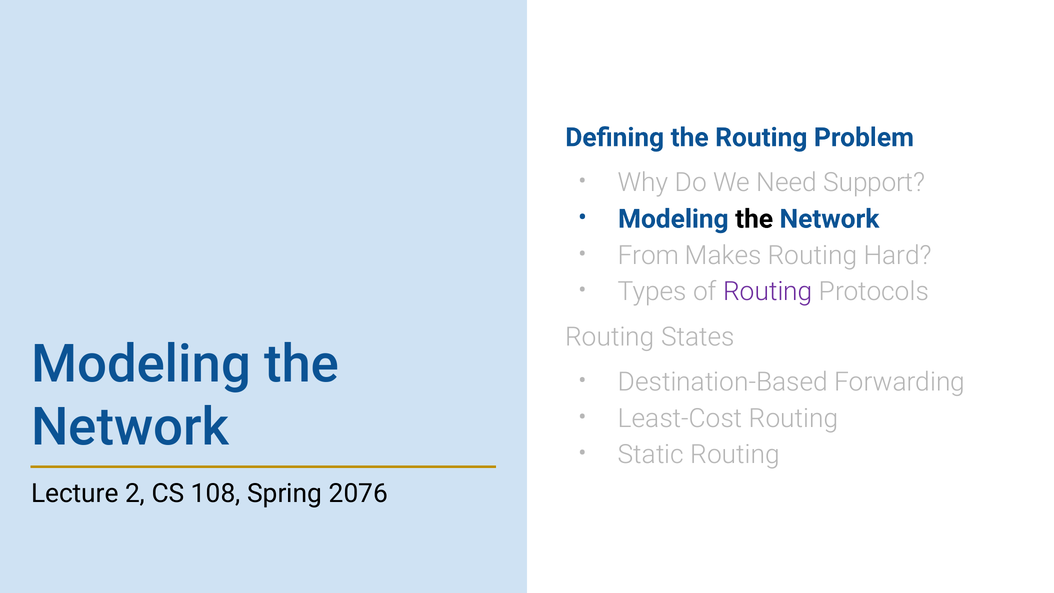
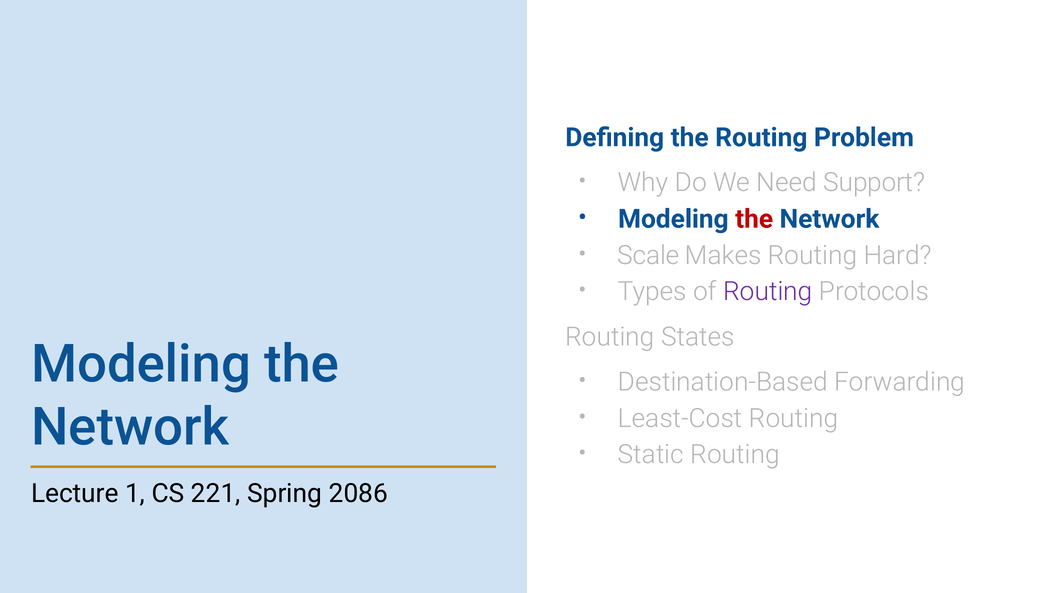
the colour: black -> red (754, 219)
From: From -> Scale (648, 255)
2: 2 -> 1 (135, 493)
108: 108 -> 221 (216, 493)
2076: 2076 -> 2086 (358, 493)
